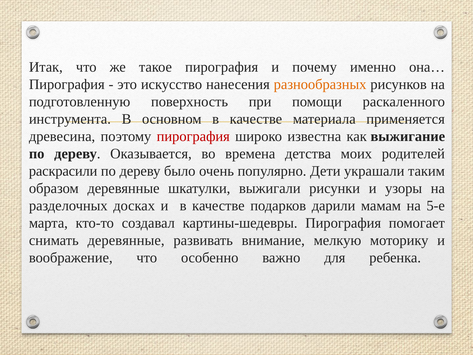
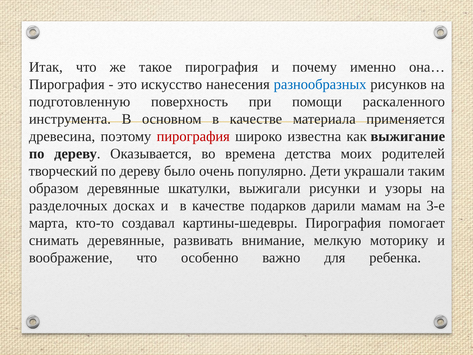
разнообразных colour: orange -> blue (320, 84)
раскрасили: раскрасили -> творческий (63, 171)
5-е: 5-е -> 3-е (436, 206)
